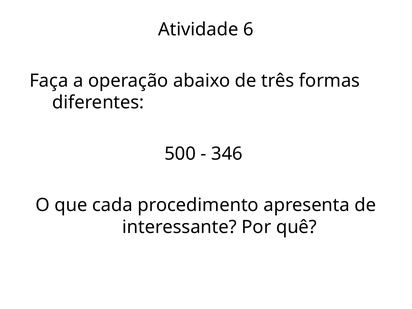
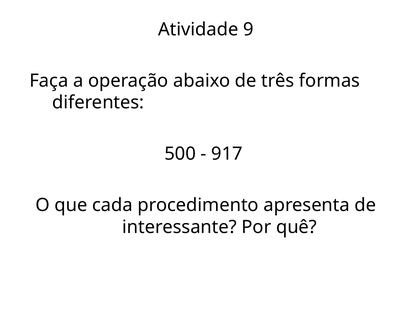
6: 6 -> 9 (248, 29)
346: 346 -> 917 (227, 154)
